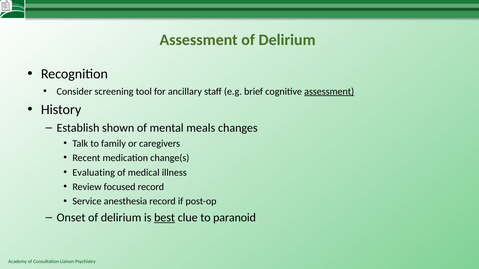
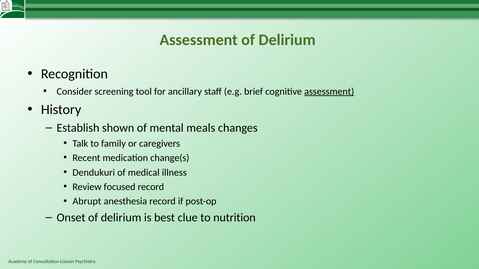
Evaluating: Evaluating -> Dendukuri (94, 173)
Service: Service -> Abrupt (87, 202)
best underline: present -> none (165, 218)
paranoid: paranoid -> nutrition (234, 218)
